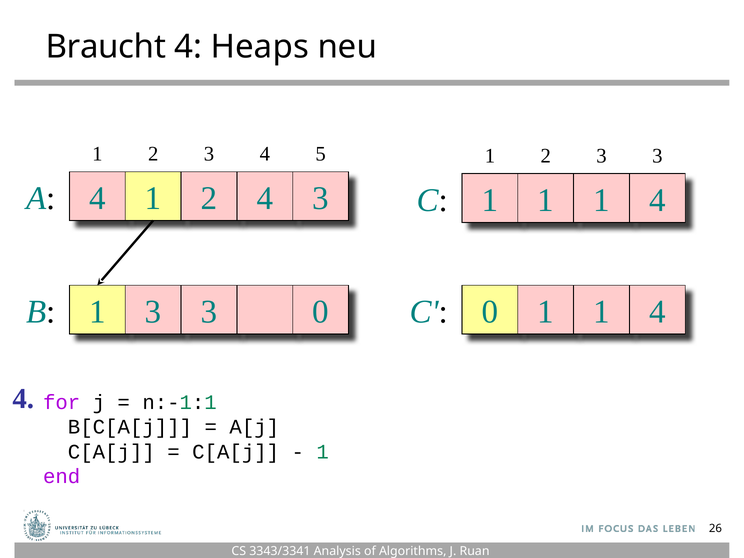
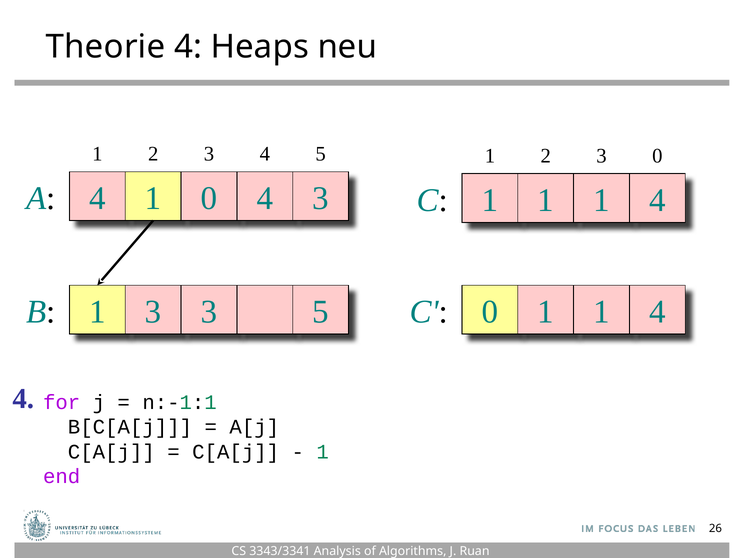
Braucht: Braucht -> Theorie (105, 47)
2 3 3: 3 -> 0 (657, 156)
A 4 1 2: 2 -> 0 (209, 198)
3 0: 0 -> 5 (321, 312)
